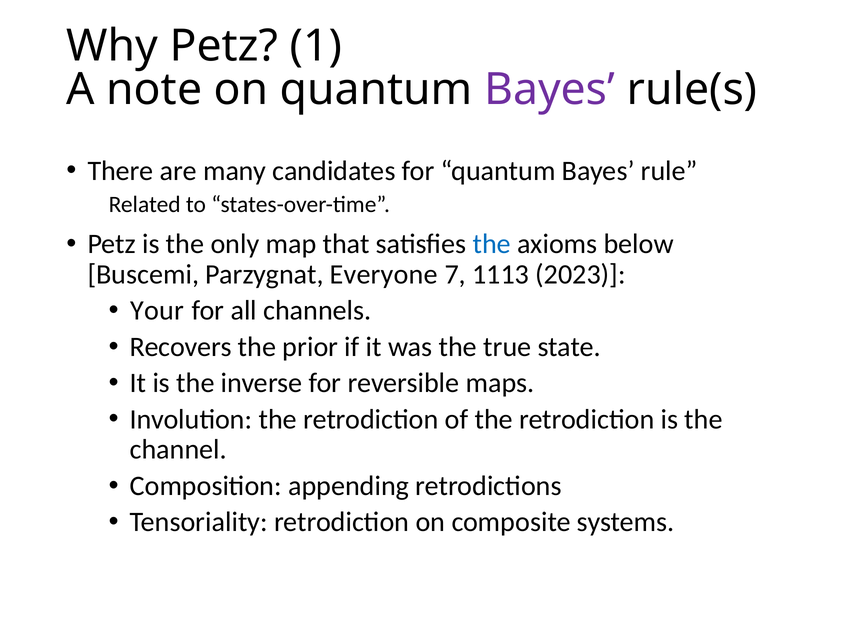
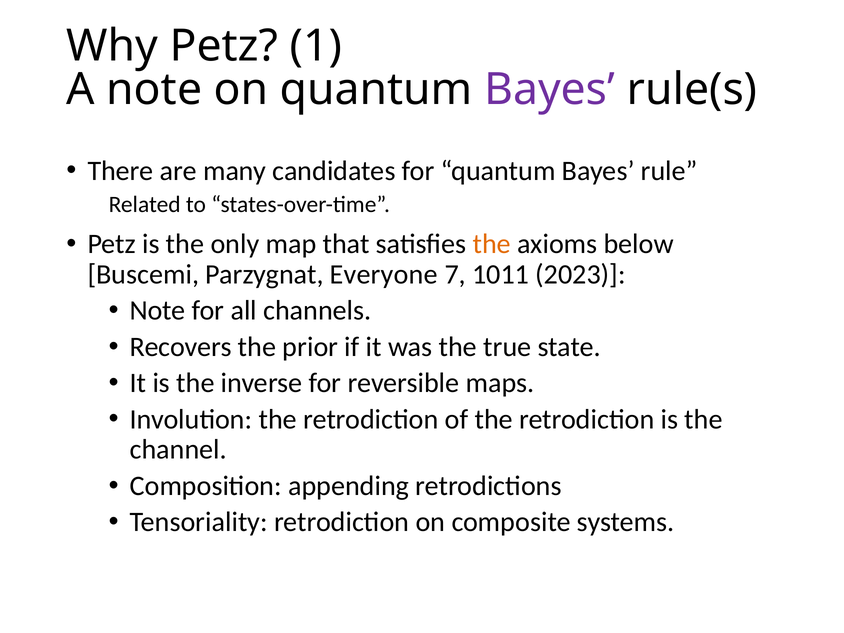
the colour: blue -> orange (492, 244)
1113: 1113 -> 1011 (501, 274)
Your: Your -> Note (158, 311)
